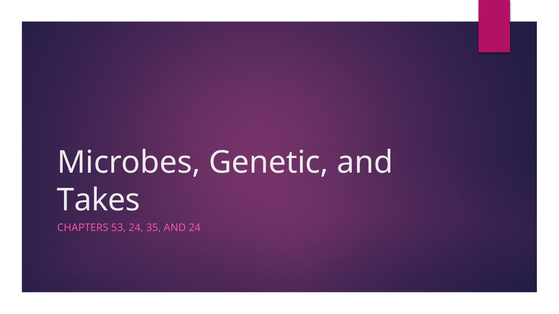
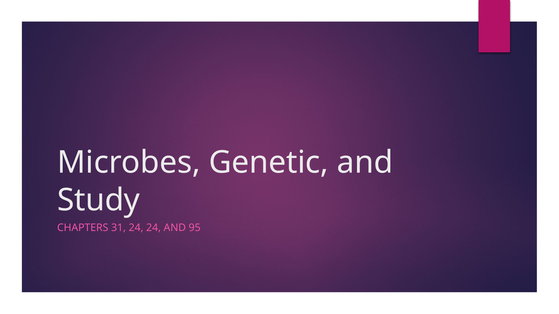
Takes: Takes -> Study (99, 200)
53: 53 -> 31 (119, 228)
24 35: 35 -> 24 (154, 228)
AND 24: 24 -> 95 (195, 228)
